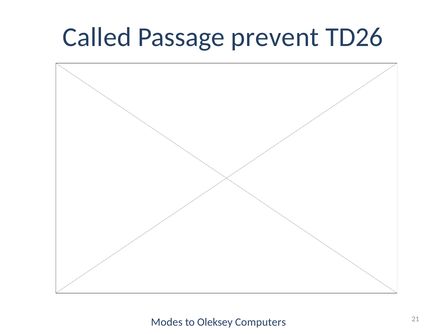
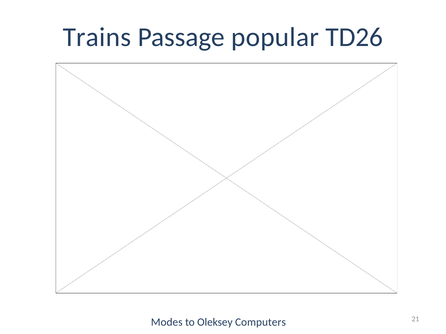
Called: Called -> Trains (97, 37)
prevent: prevent -> popular (275, 37)
